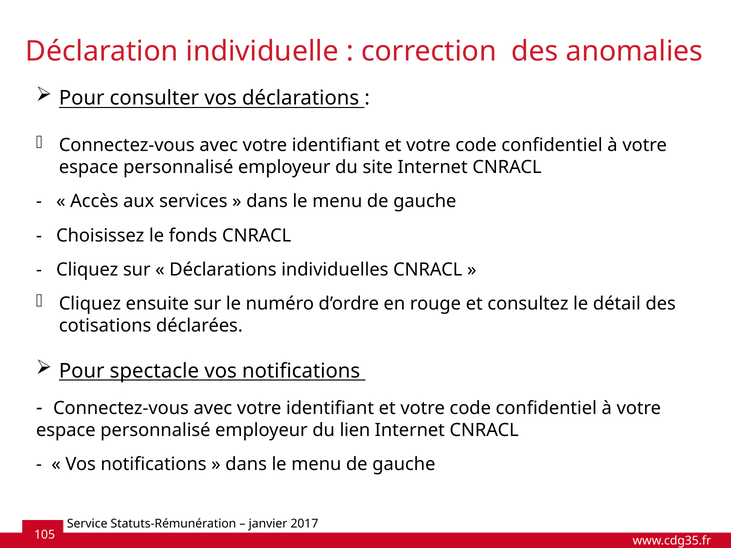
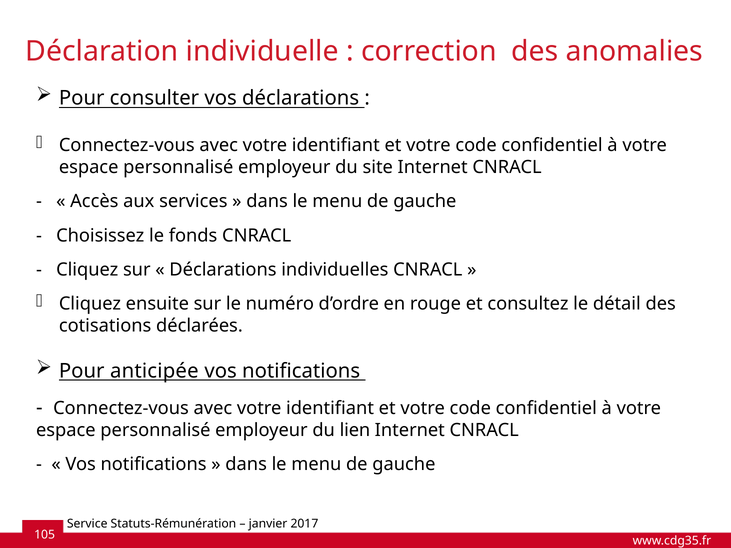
spectacle: spectacle -> anticipée (154, 371)
